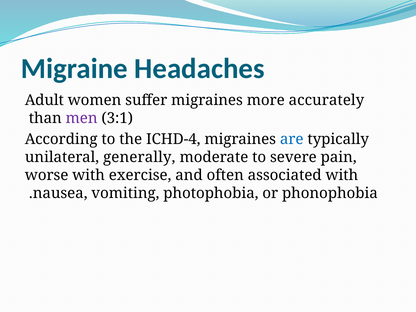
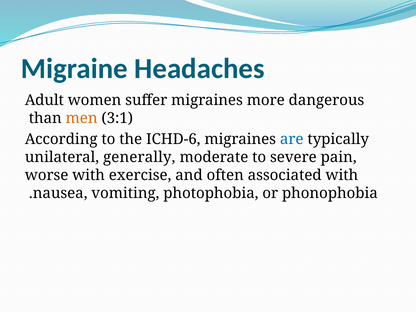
accurately: accurately -> dangerous (326, 100)
men colour: purple -> orange (82, 118)
ICHD-4: ICHD-4 -> ICHD-6 (173, 139)
